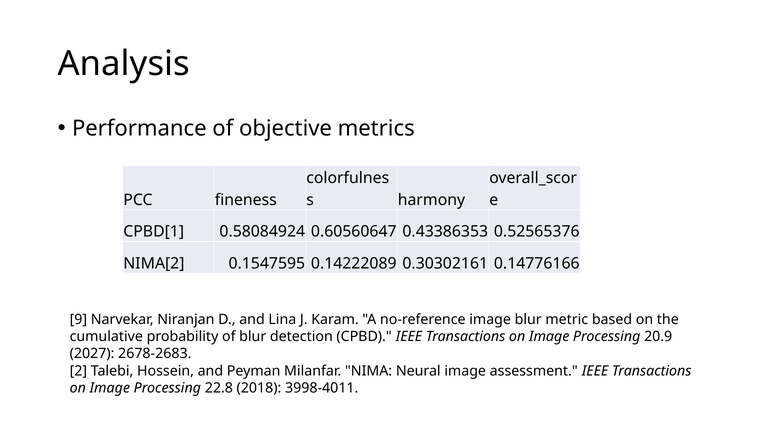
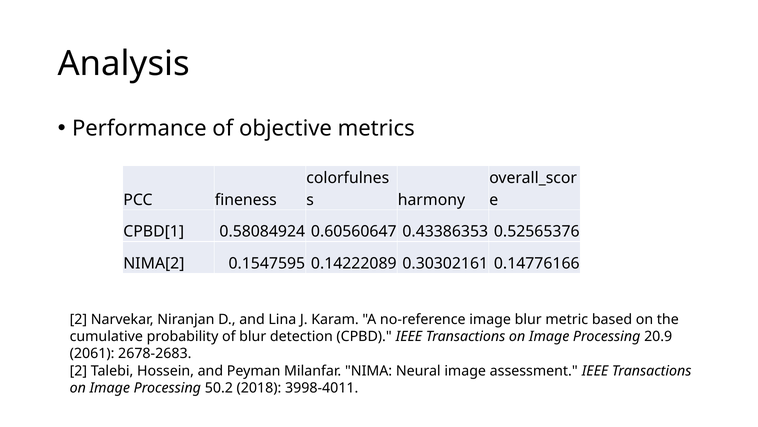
9: 9 -> 2 (78, 319)
2027: 2027 -> 2061 (92, 353)
22.8: 22.8 -> 50.2 (219, 387)
